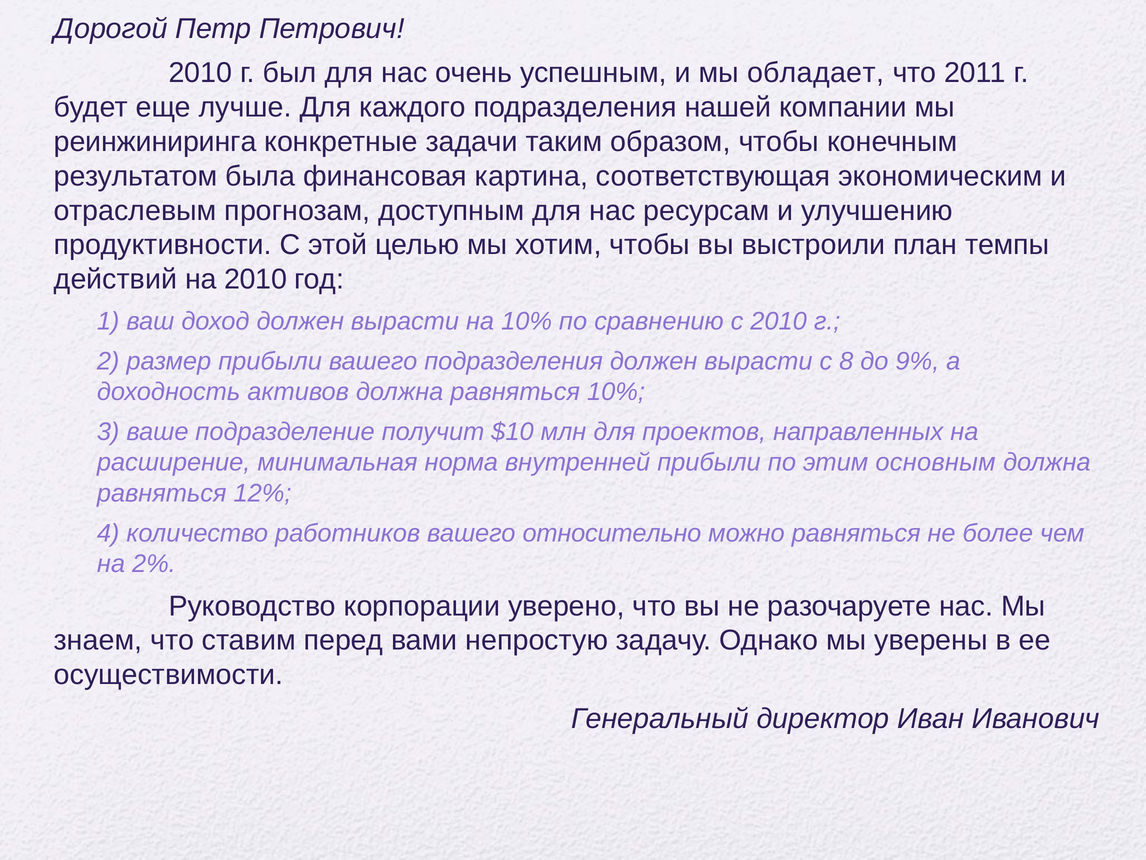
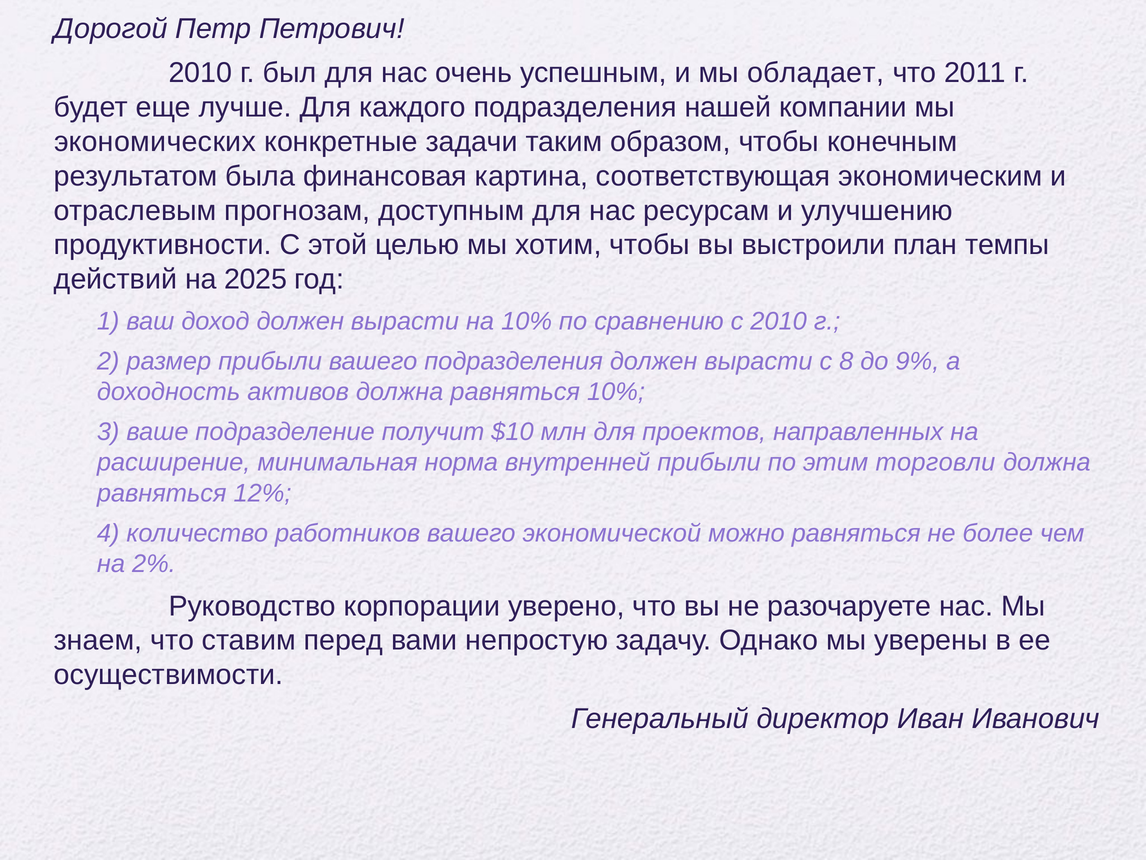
реинжиниринга: реинжиниринга -> экономических (155, 142)
на 2010: 2010 -> 2025 (256, 279)
основным: основным -> торговли (935, 462)
относительно: относительно -> экономической (612, 533)
